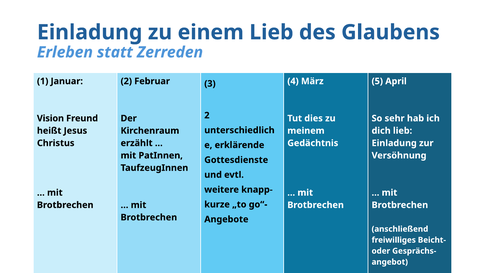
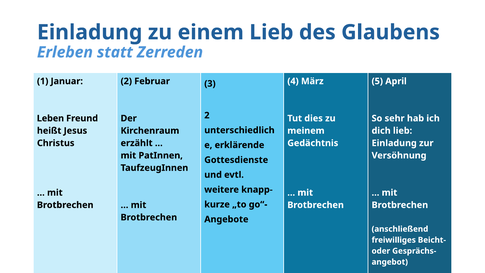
Vision: Vision -> Leben (50, 118)
